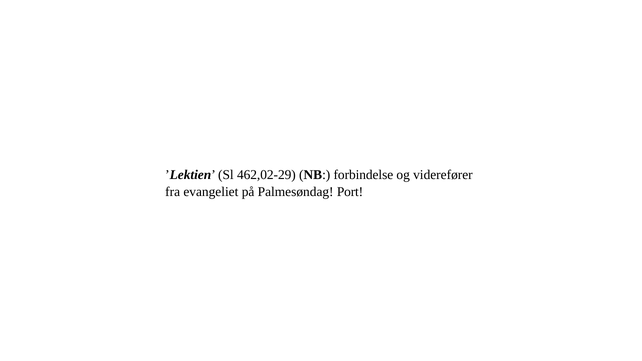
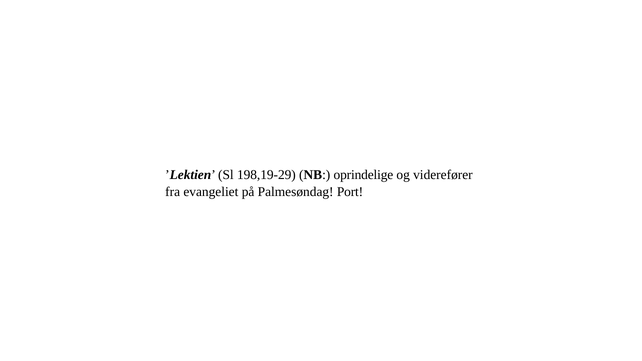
462,02-29: 462,02-29 -> 198,19-29 (266, 175)
forbindelse: forbindelse -> oprindelige (363, 175)
